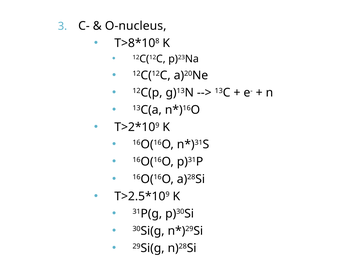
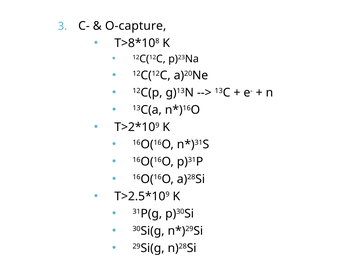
O-nucleus: O-nucleus -> O-capture (136, 26)
